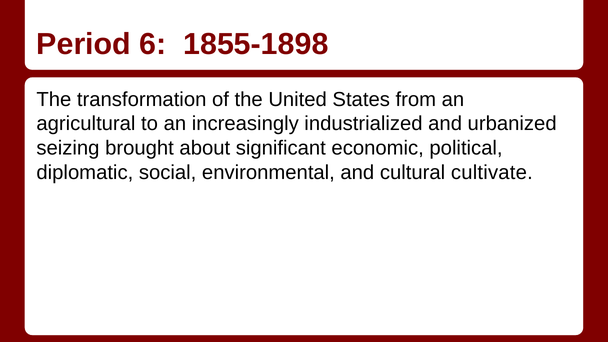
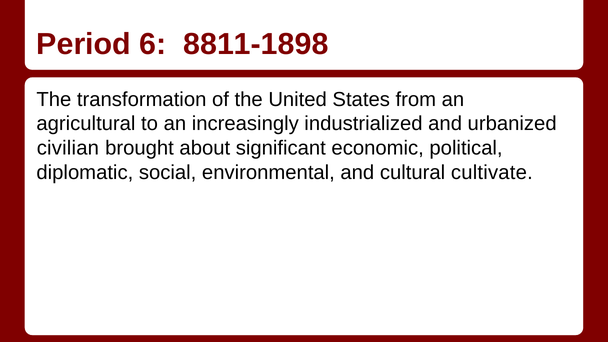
1855-1898: 1855-1898 -> 8811-1898 (256, 44)
seizing: seizing -> civilian (68, 148)
